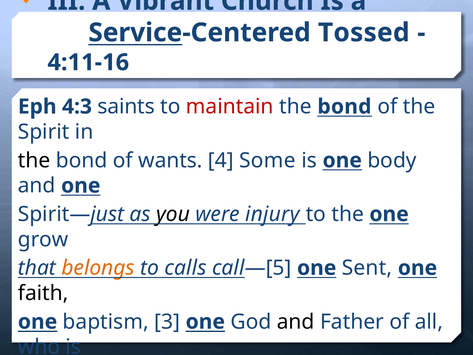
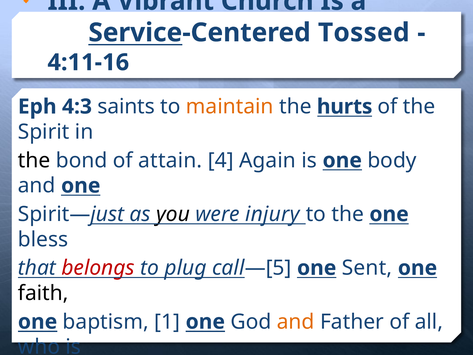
maintain colour: red -> orange (230, 107)
bond: bond -> hurts (345, 107)
wants: wants -> attain (170, 160)
Some: Some -> Again (268, 160)
grow: grow -> bless (43, 239)
belongs colour: orange -> red (98, 268)
calls: calls -> plug (186, 268)
3: 3 -> 1 (167, 322)
and colour: black -> orange (296, 322)
